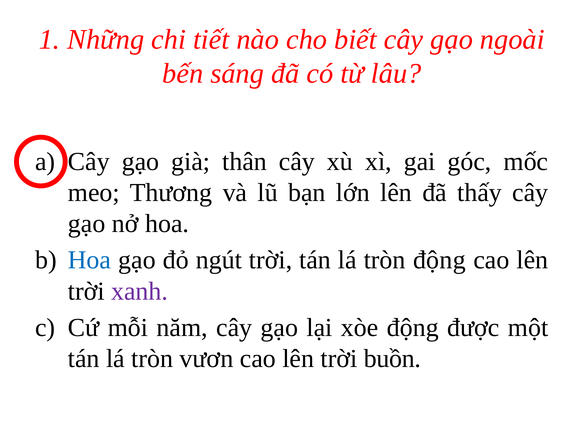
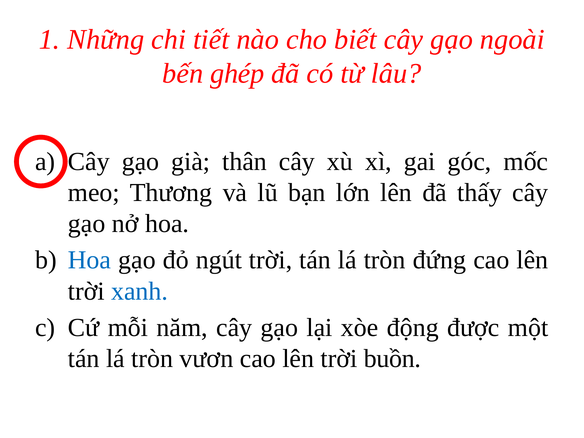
sáng: sáng -> ghép (237, 74)
tròn động: động -> đứng (439, 260)
xanh colour: purple -> blue (140, 291)
